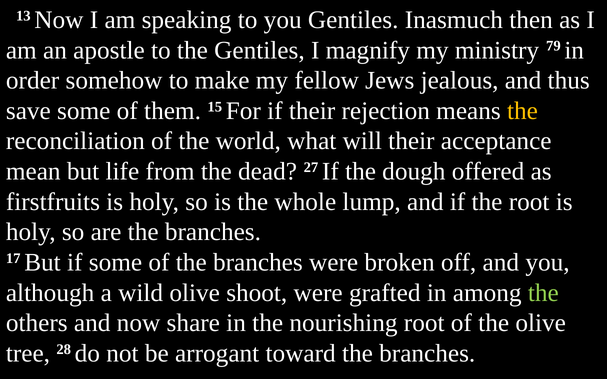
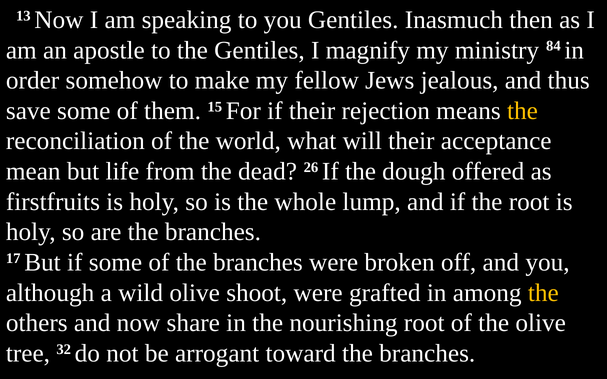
79: 79 -> 84 (553, 46)
27: 27 -> 26 (311, 168)
the colour: light green -> yellow (543, 293)
28: 28 -> 32 (64, 350)
